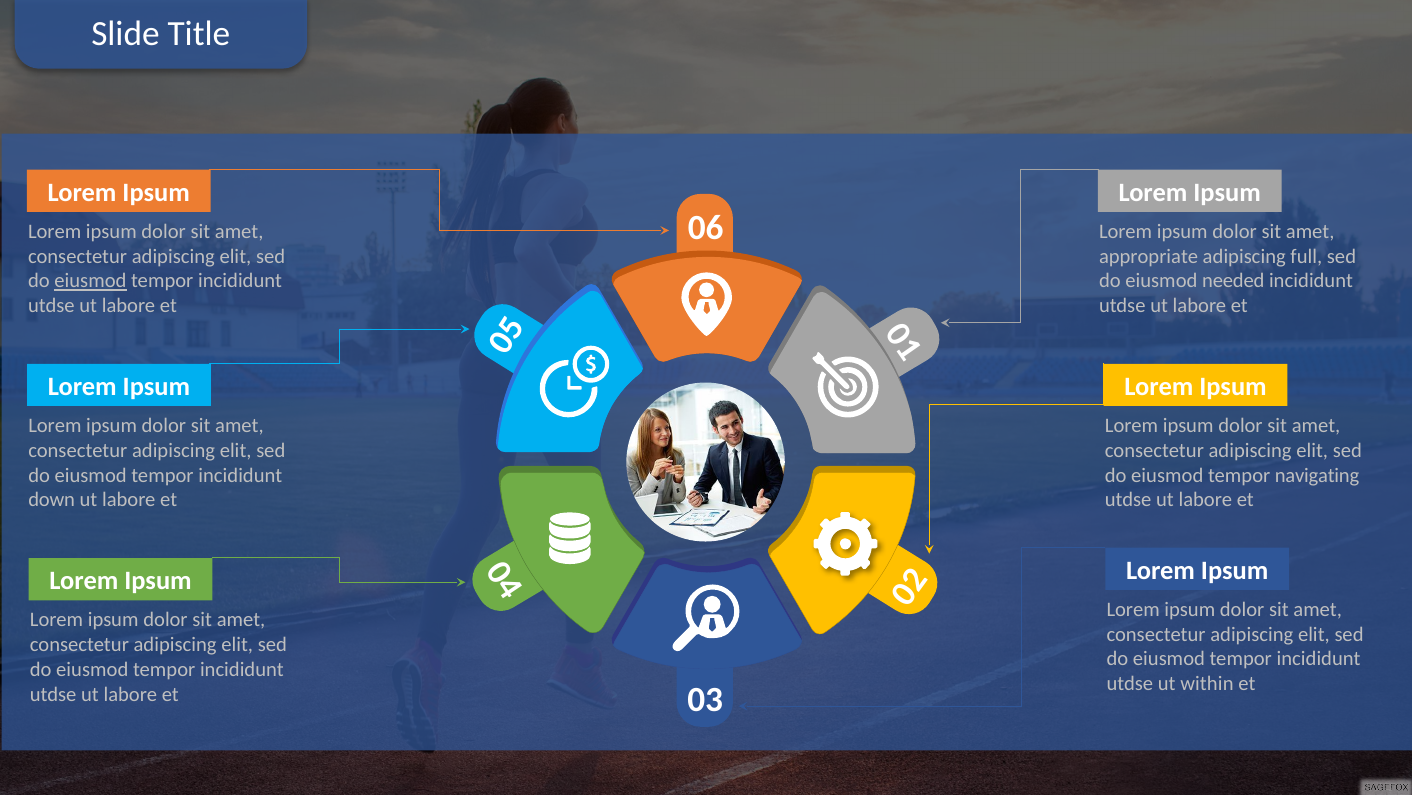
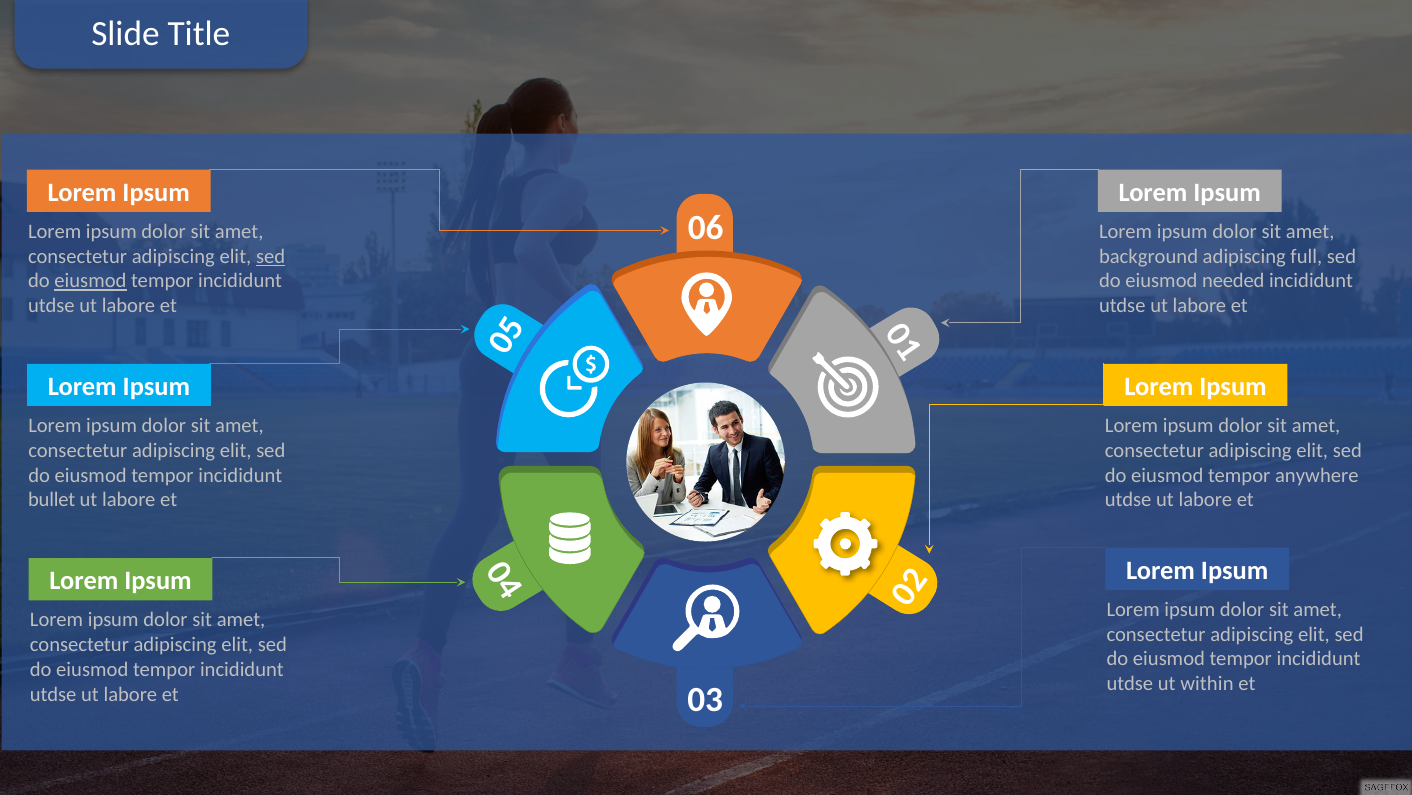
sed underline: none -> present (271, 256)
appropriate: appropriate -> background (1149, 256)
navigating: navigating -> anywhere (1317, 475)
down: down -> bullet (52, 499)
